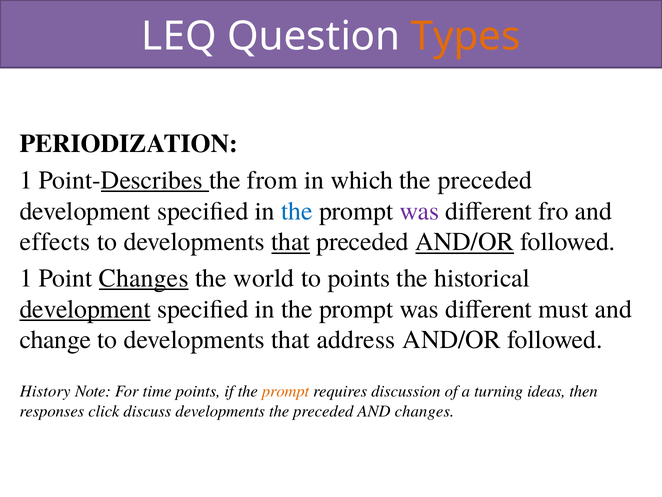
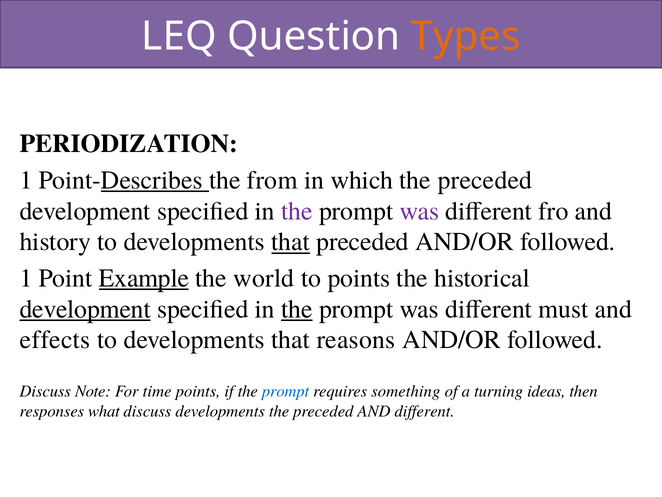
the colour: blue -> purple (297, 211)
effects: effects -> history (55, 242)
AND/OR underline: present -> none (465, 242)
Point Changes: Changes -> Example (144, 278)
the underline: none -> present (297, 309)
change: change -> effects (55, 340)
address: address -> reasons (356, 340)
History: History -> Discuss (45, 391)
prompt colour: orange -> blue (286, 391)
discussion: discussion -> something (406, 391)
click: click -> what (104, 411)
AND changes: changes -> different (425, 411)
